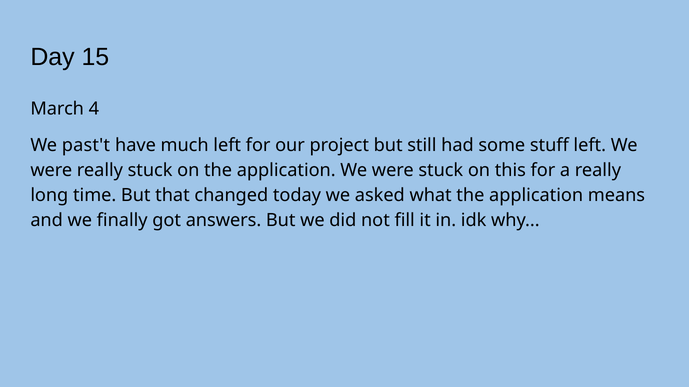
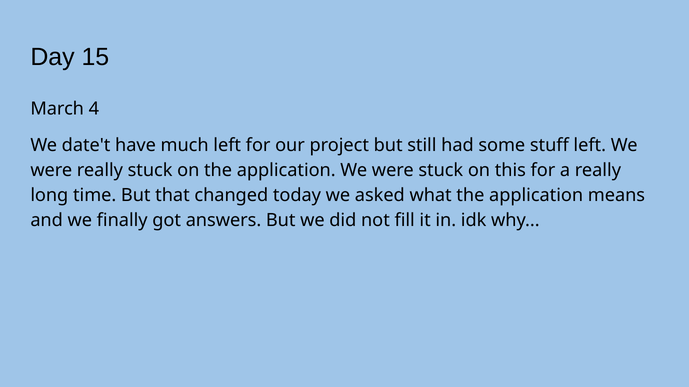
past't: past't -> date't (86, 146)
